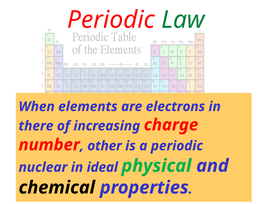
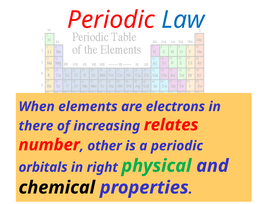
Law colour: green -> blue (183, 20)
charge: charge -> relates (171, 125)
nuclear: nuclear -> orbitals (43, 167)
ideal: ideal -> right (102, 167)
